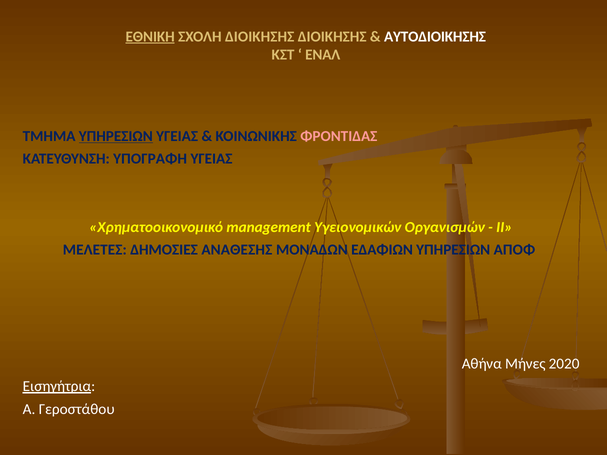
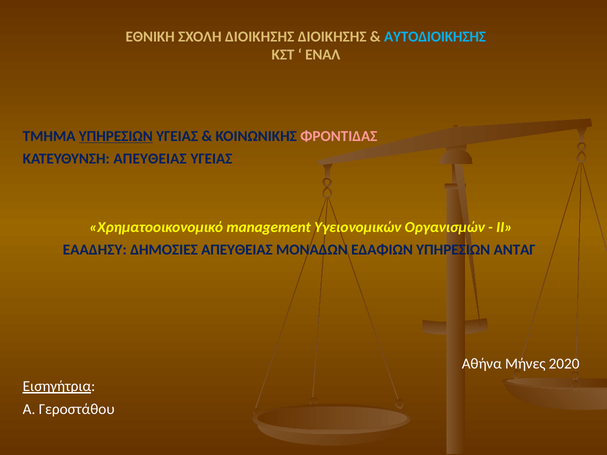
ΕΘΝΙΚΗ underline: present -> none (150, 37)
ΑΥΤΟΔΙΟΙΚΗΣΗΣ colour: white -> light blue (435, 37)
ΚΑΤΕΥΘΥΝΣΗ ΥΠΟΓΡΑΦΗ: ΥΠΟΓΡΑΦΗ -> ΑΠΕΥΘΕΙΑΣ (150, 159)
ΜΕΛΕΤΕΣ: ΜΕΛΕΤΕΣ -> ΕΑΑΔΗΣΥ (95, 250)
ΔΗΜΟΣΙΕΣ ΑΝΑΘΕΣΗΣ: ΑΝΑΘΕΣΗΣ -> ΑΠΕΥΘΕΙΑΣ (237, 250)
ΑΠΟΦ: ΑΠΟΦ -> ΑΝΤΑΓ (515, 250)
